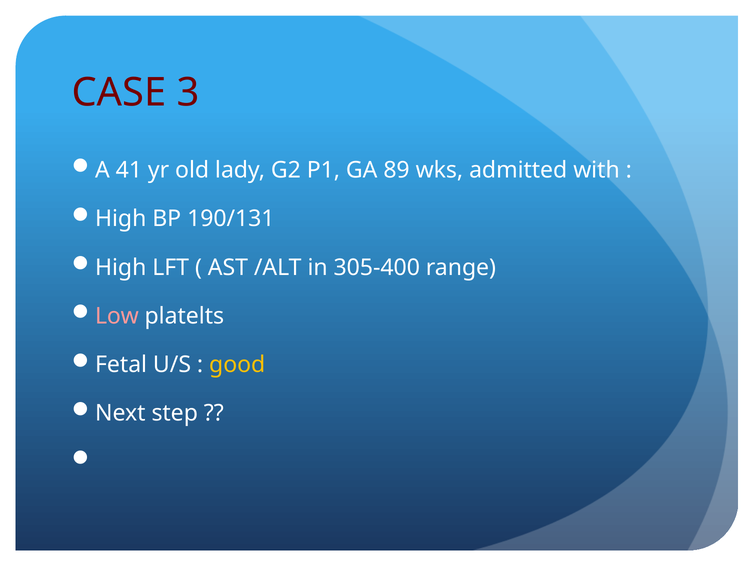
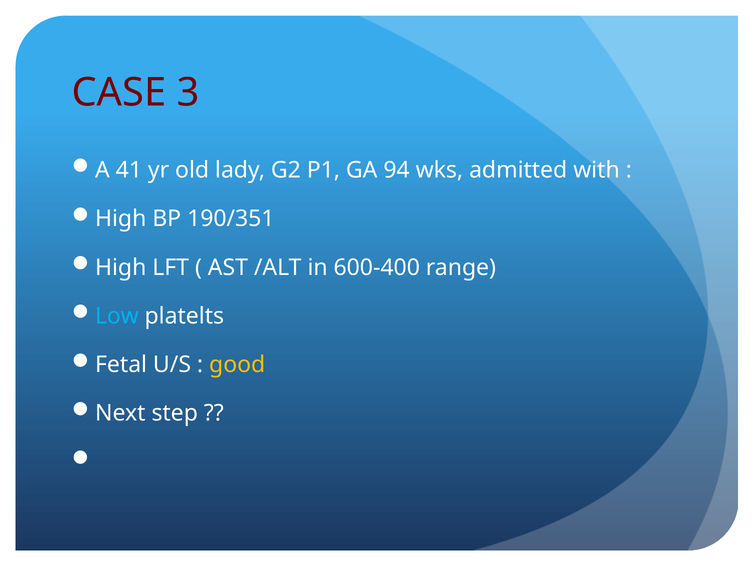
89: 89 -> 94 (397, 170)
190/131: 190/131 -> 190/351 (231, 219)
305-400: 305-400 -> 600-400 (377, 267)
Low colour: pink -> light blue (117, 316)
